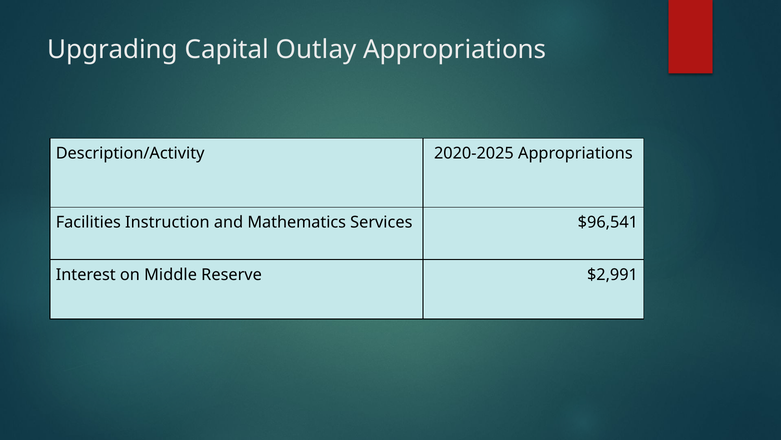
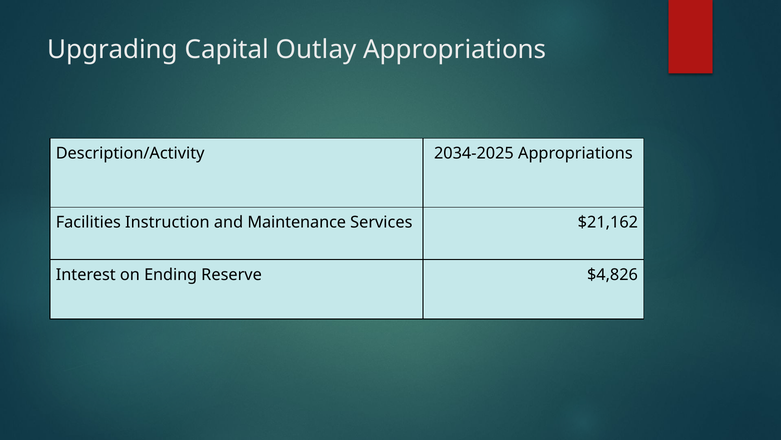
2020-2025: 2020-2025 -> 2034-2025 (474, 153)
Mathematics: Mathematics -> Maintenance (297, 222)
$96,541: $96,541 -> $21,162 (608, 222)
Middle: Middle -> Ending (171, 274)
$2,991: $2,991 -> $4,826 (612, 274)
